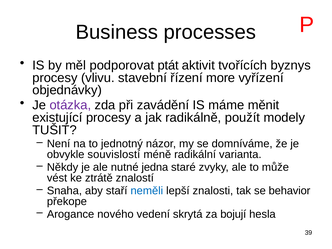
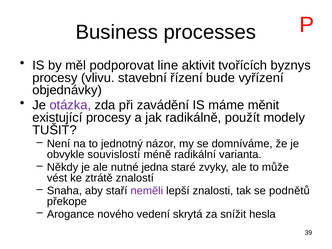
ptát: ptát -> line (168, 65)
more: more -> bude (221, 78)
neměli colour: blue -> purple (147, 191)
behavior: behavior -> podnětů (289, 191)
bojují: bojují -> snížit (233, 214)
